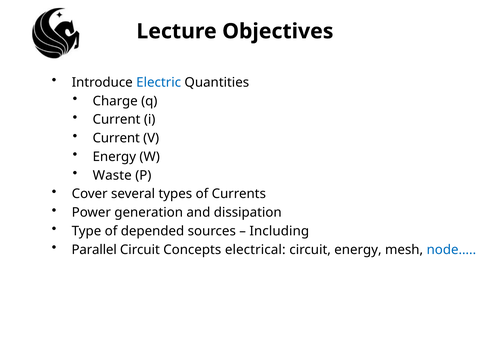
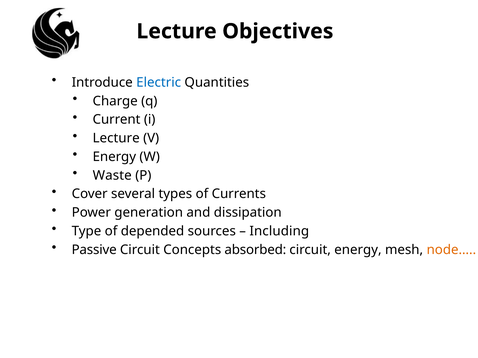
Current: Current -> Lecture (116, 138)
Parallel: Parallel -> Passive (94, 250)
electrical: electrical -> absorbed (255, 250)
node… colour: blue -> orange (451, 250)
